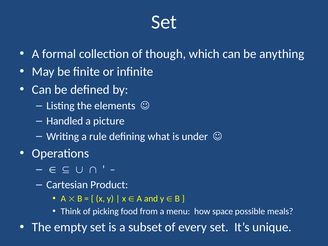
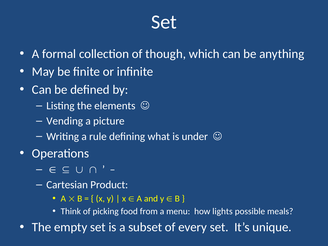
Handled: Handled -> Vending (65, 121)
space: space -> lights (223, 211)
